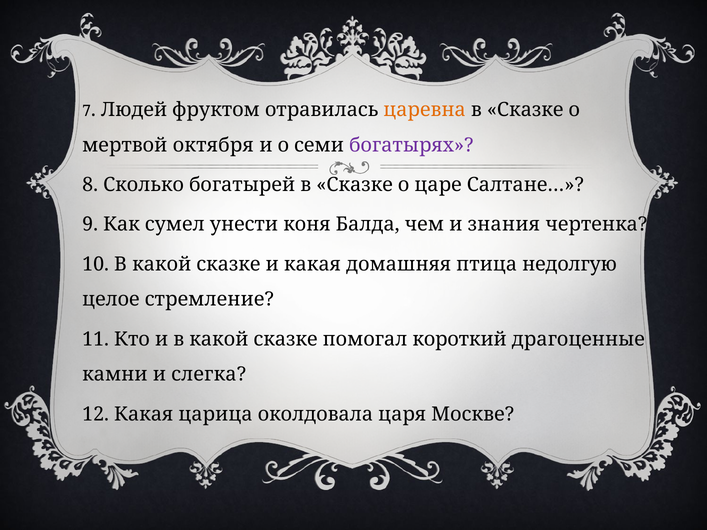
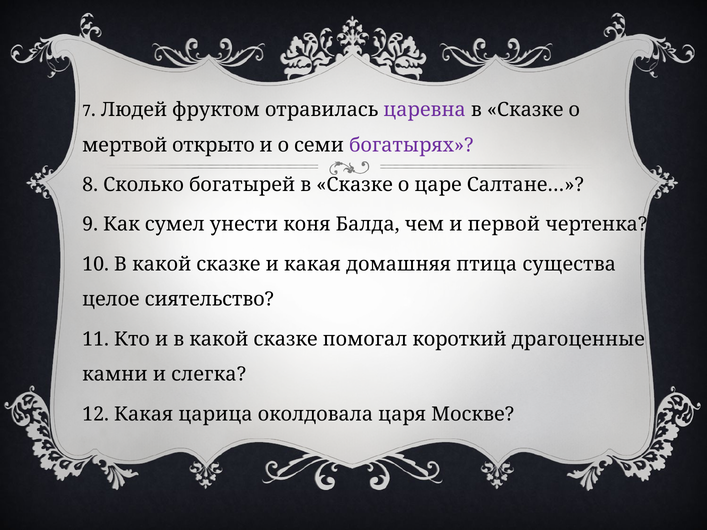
царевна colour: orange -> purple (425, 110)
октября: октября -> открыто (213, 145)
знания: знания -> первой (504, 225)
недолгую: недолгую -> существа (569, 264)
стремление: стремление -> сиятельство (209, 300)
